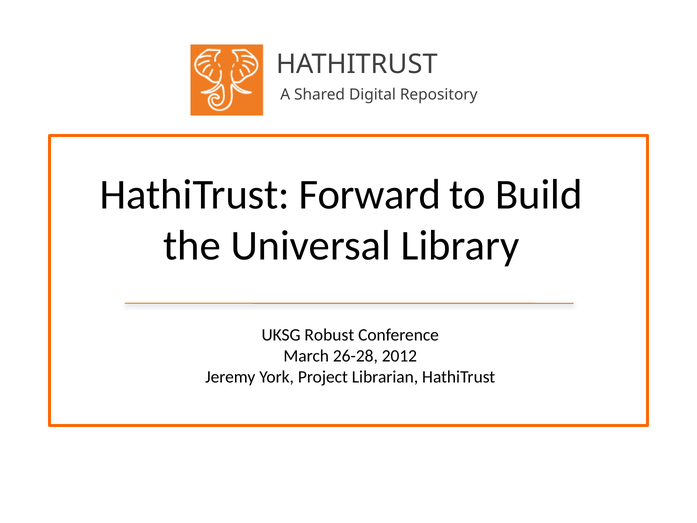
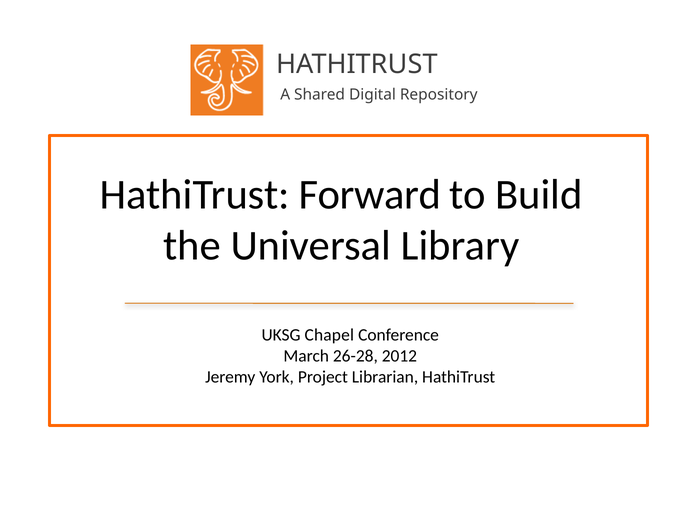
Robust: Robust -> Chapel (329, 335)
